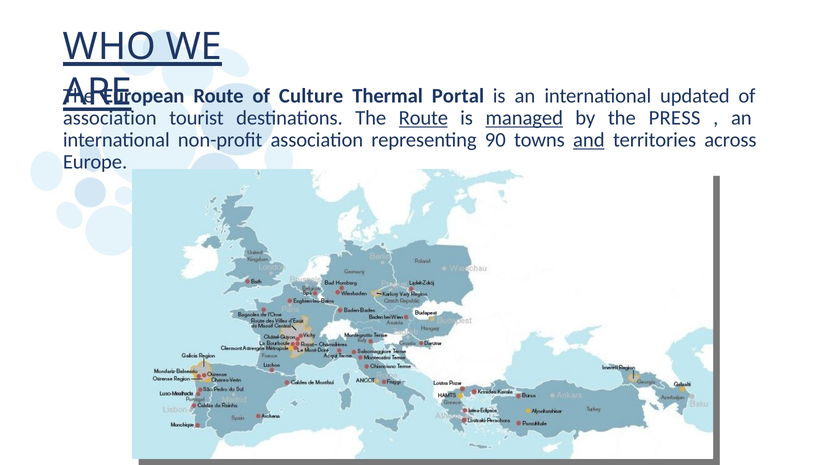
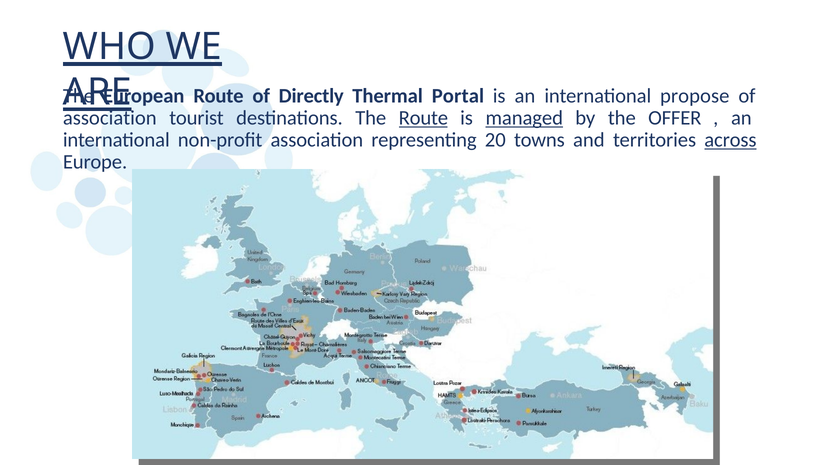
Culture: Culture -> Directly (311, 96)
updated: updated -> propose (695, 96)
PRESS: PRESS -> OFFER (675, 118)
90: 90 -> 20 (495, 140)
and underline: present -> none (589, 140)
across underline: none -> present (730, 140)
